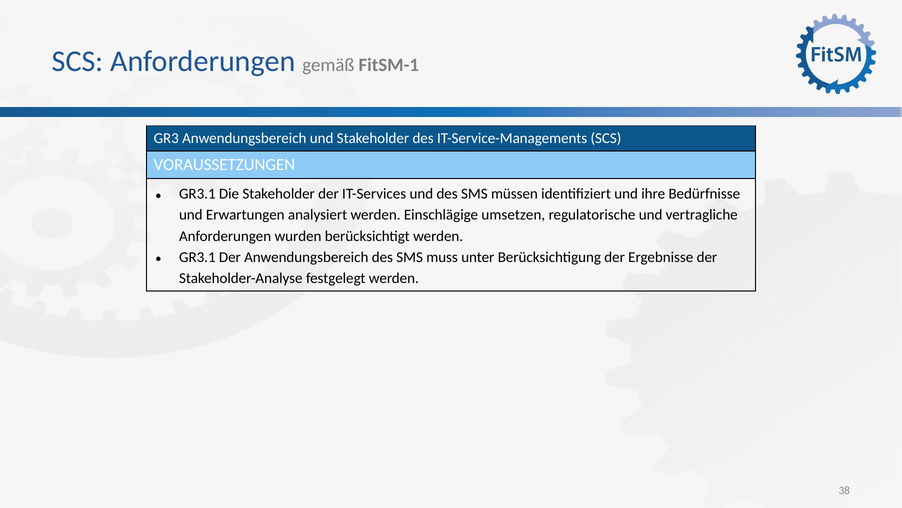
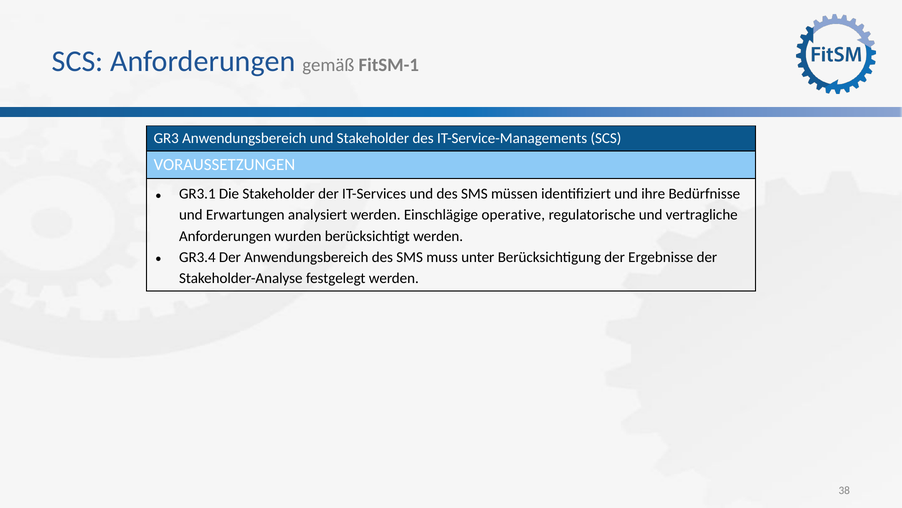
umsetzen: umsetzen -> operative (513, 215)
GR3.1: GR3.1 -> GR3.4 (197, 257)
